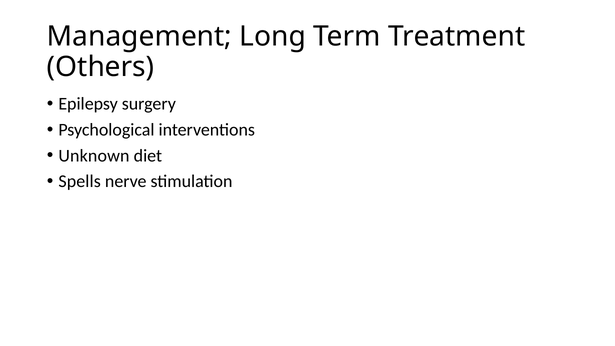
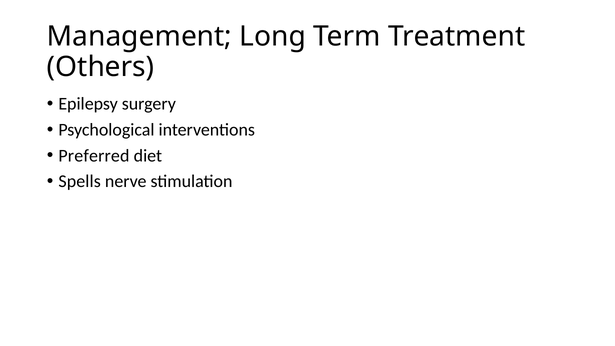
Unknown: Unknown -> Preferred (94, 156)
